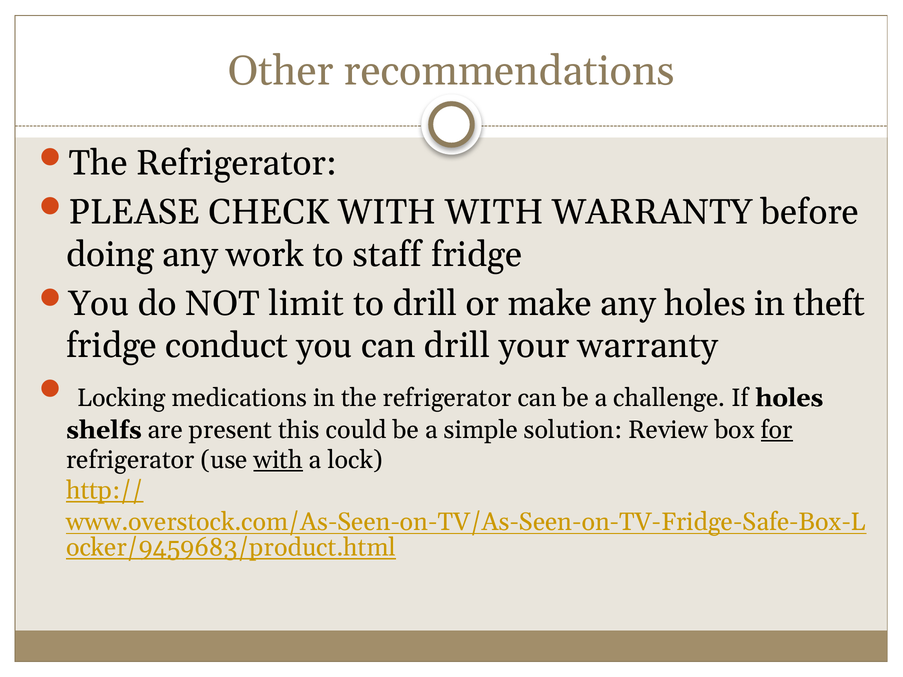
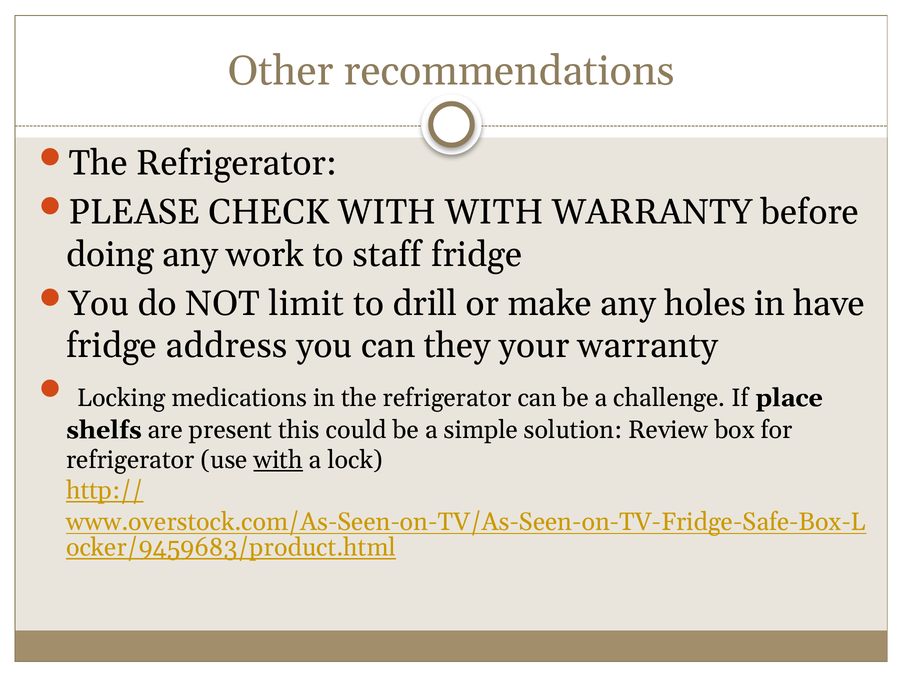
theft: theft -> have (829, 304)
conduct: conduct -> address (226, 346)
can drill: drill -> they (457, 346)
If holes: holes -> place (789, 398)
for underline: present -> none (777, 430)
